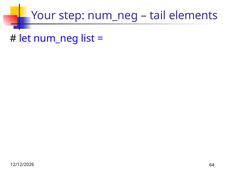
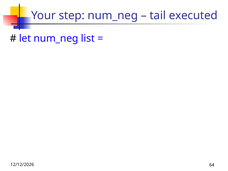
elements: elements -> executed (193, 15)
